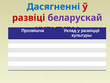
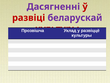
Дасягненні colour: blue -> purple (53, 7)
